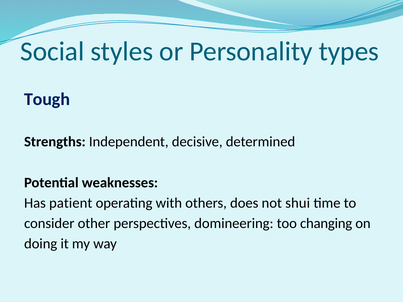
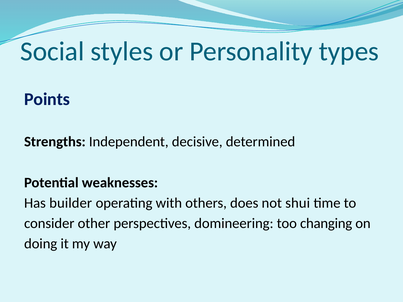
Tough: Tough -> Points (47, 99)
patient: patient -> builder (71, 203)
